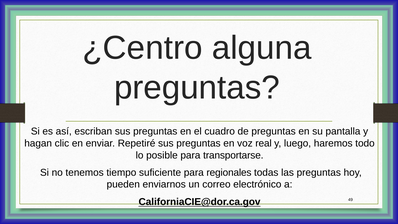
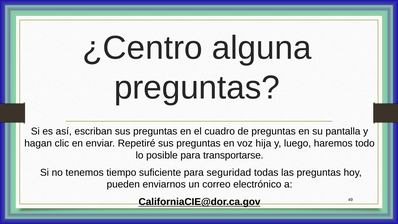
real: real -> hija (263, 143)
regionales: regionales -> seguridad (229, 172)
